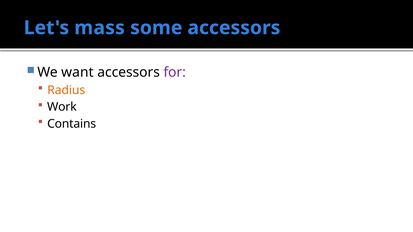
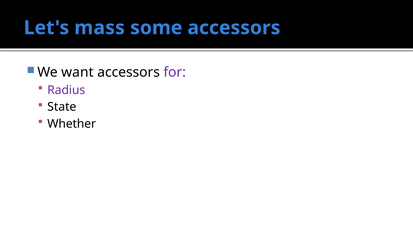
Radius colour: orange -> purple (66, 90)
Work: Work -> State (62, 107)
Contains: Contains -> Whether (72, 124)
